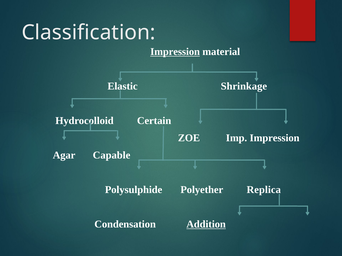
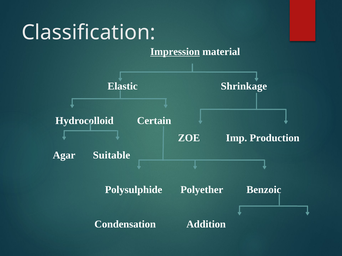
Imp Impression: Impression -> Production (275, 138)
Capable: Capable -> Suitable (112, 156)
Replica: Replica -> Benzoic (264, 190)
Addition underline: present -> none (206, 225)
